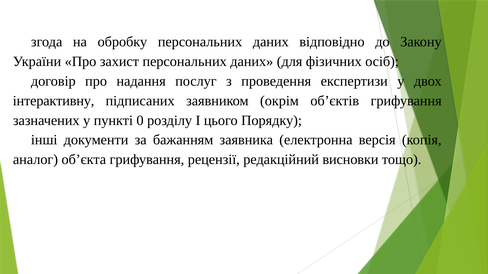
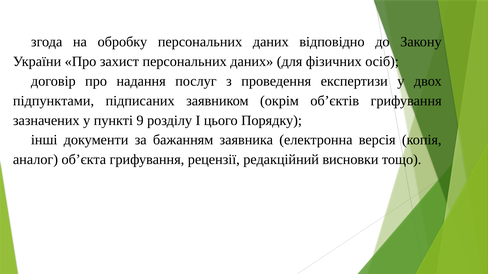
інтерактивну: інтерактивну -> підпунктами (54, 101)
0: 0 -> 9 (140, 121)
